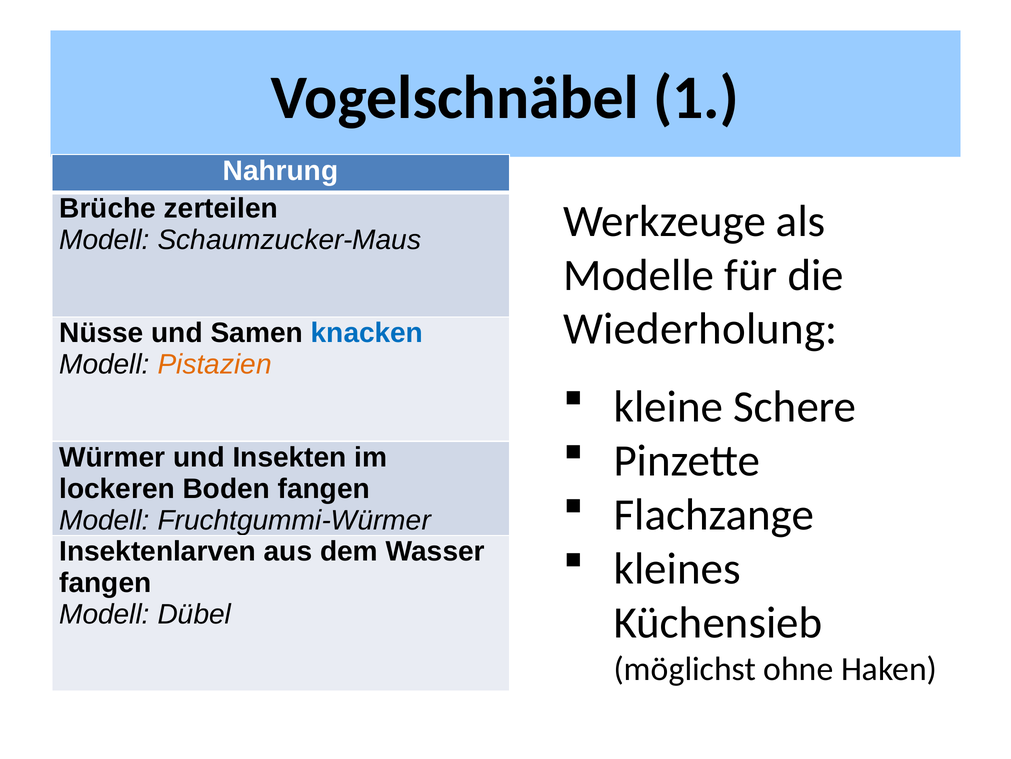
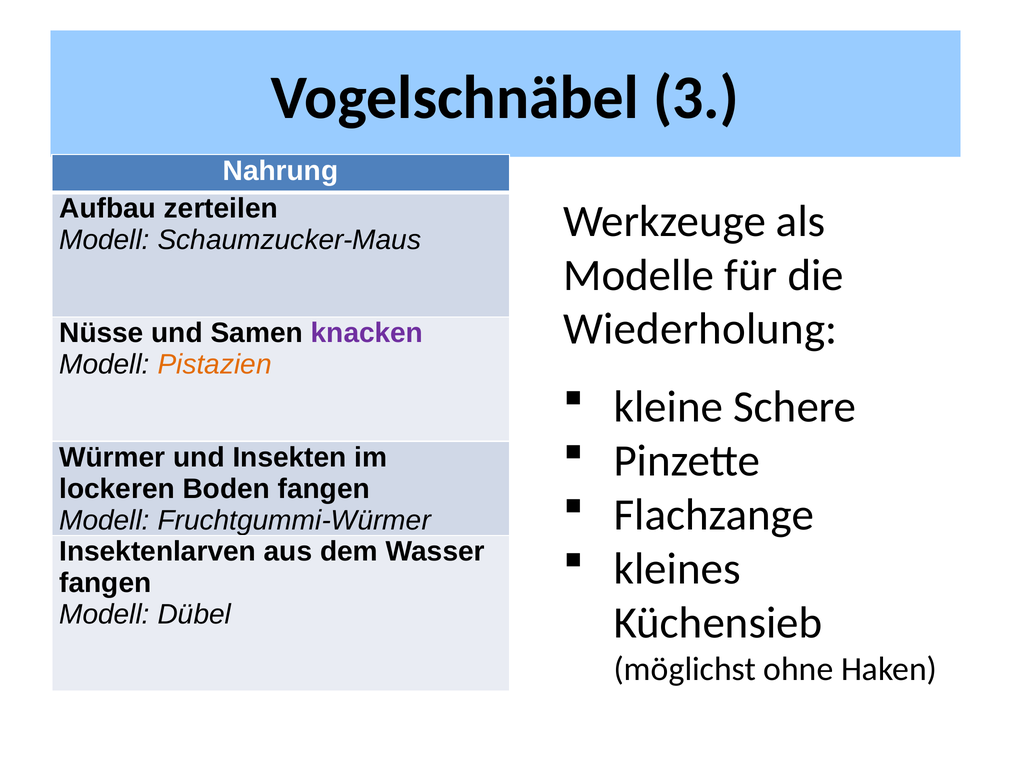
1: 1 -> 3 (696, 98)
Brüche: Brüche -> Aufbau (108, 208)
knacken colour: blue -> purple (367, 333)
